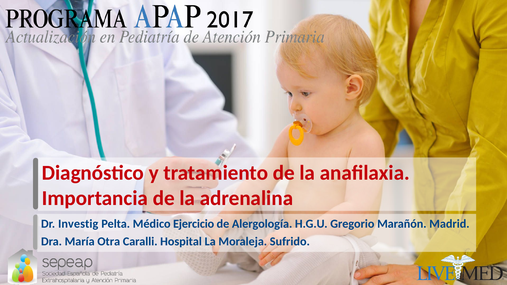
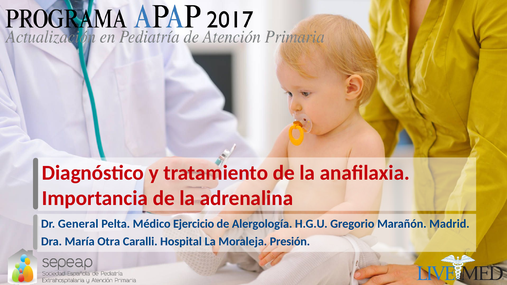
Investig: Investig -> General (78, 224)
Sufrido: Sufrido -> Presión (290, 242)
